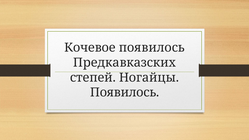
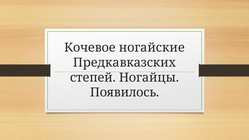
Кочевое появилось: появилось -> ногайские (152, 48)
